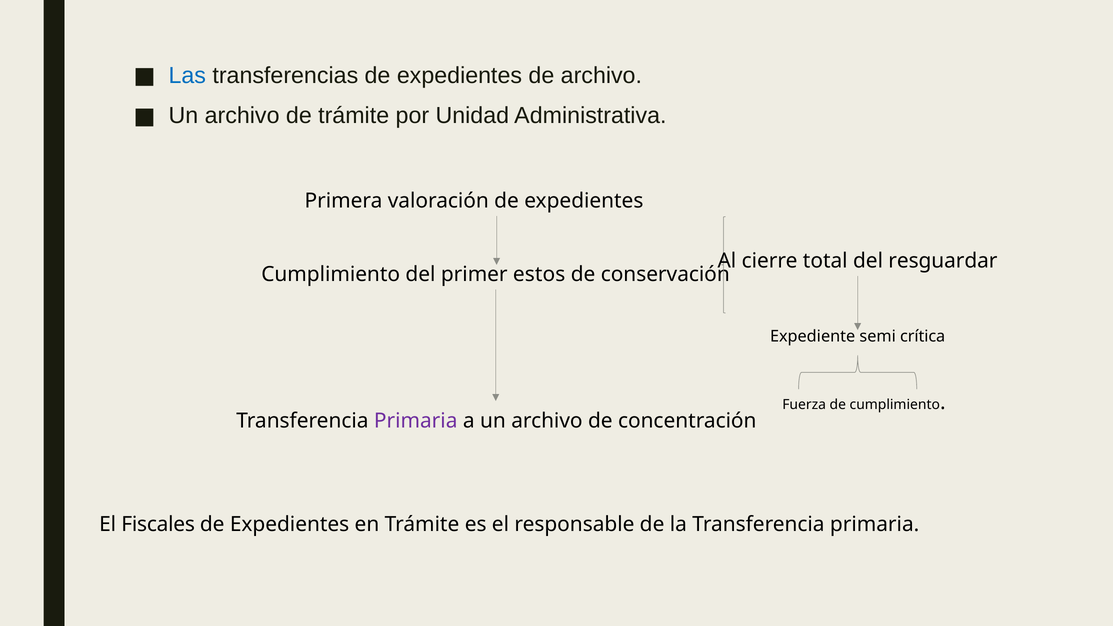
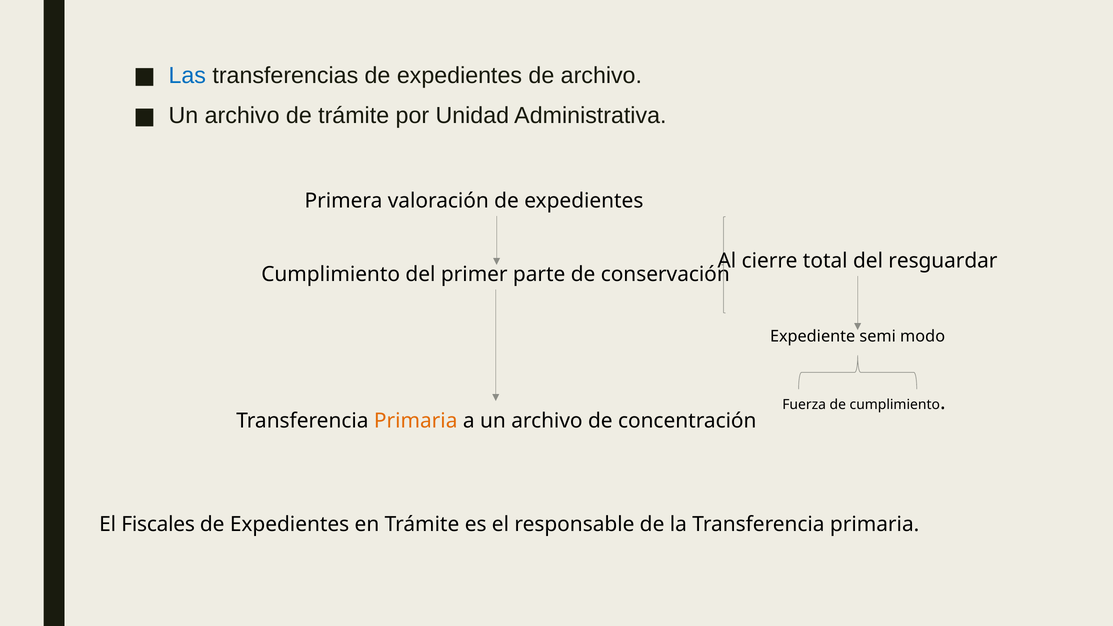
estos: estos -> parte (539, 275)
crítica: crítica -> modo (923, 336)
Primaria colour: purple -> orange (416, 421)
